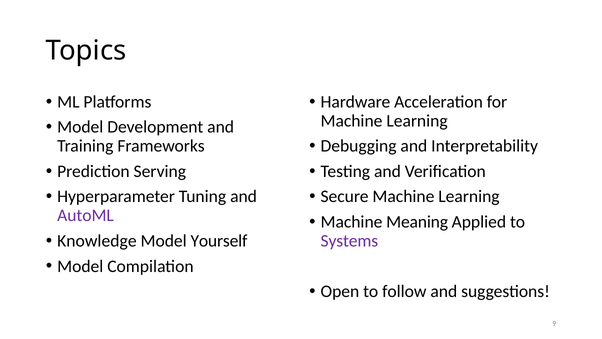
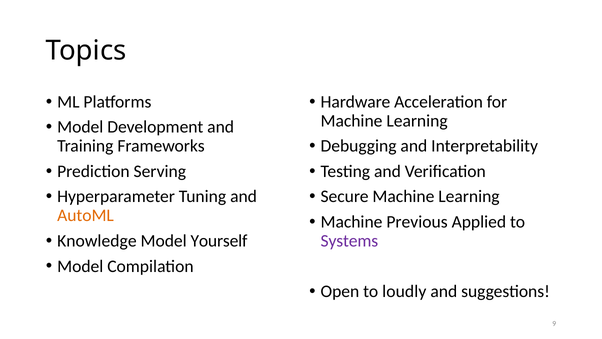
AutoML colour: purple -> orange (86, 215)
Meaning: Meaning -> Previous (417, 222)
follow: follow -> loudly (404, 291)
